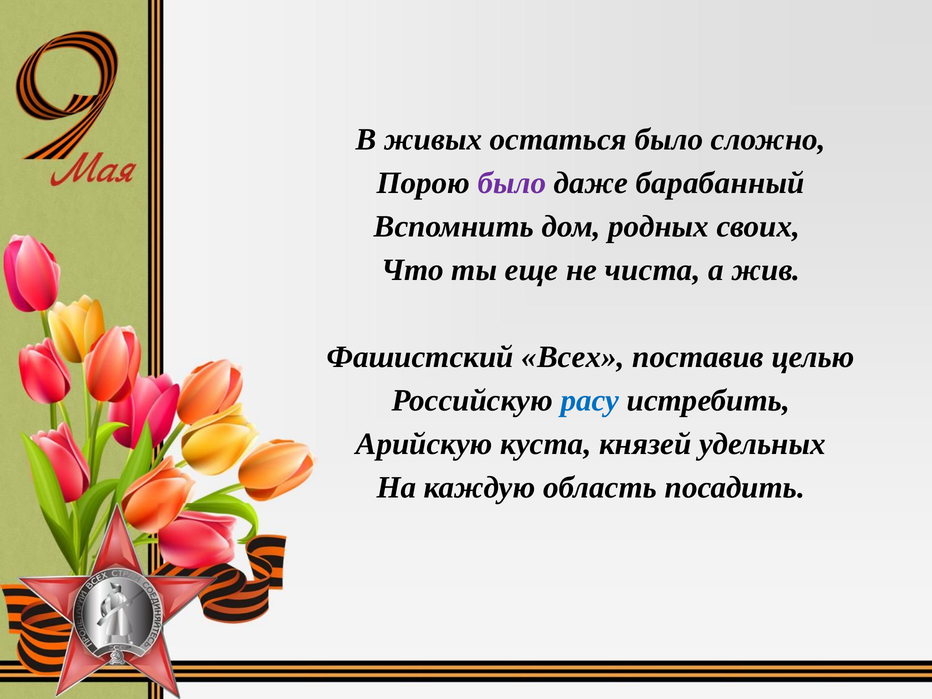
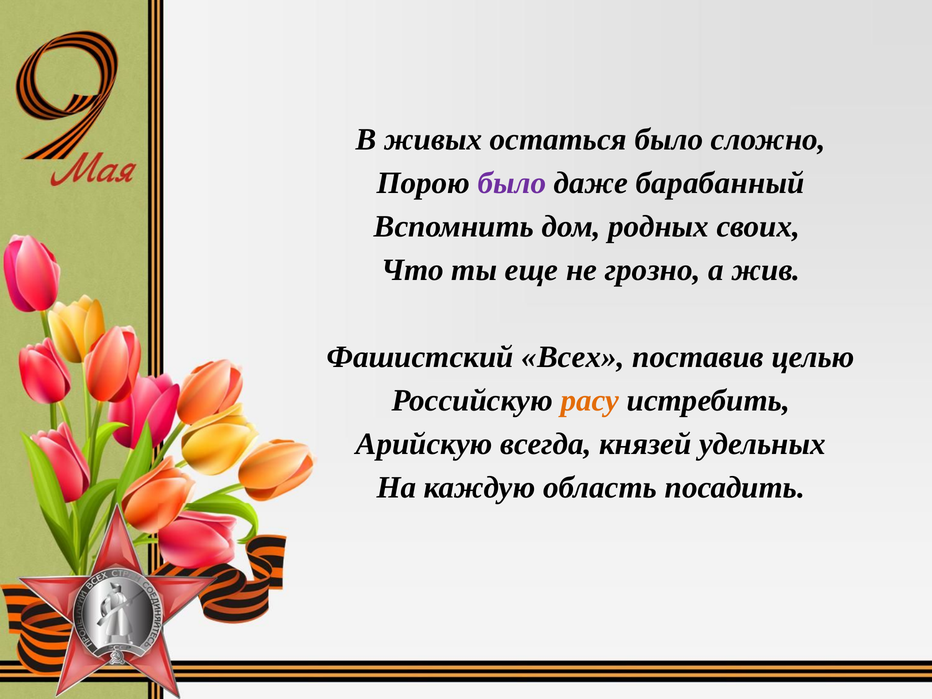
чиста: чиста -> грозно (653, 270)
расу colour: blue -> orange (590, 400)
куста: куста -> всегда (546, 444)
